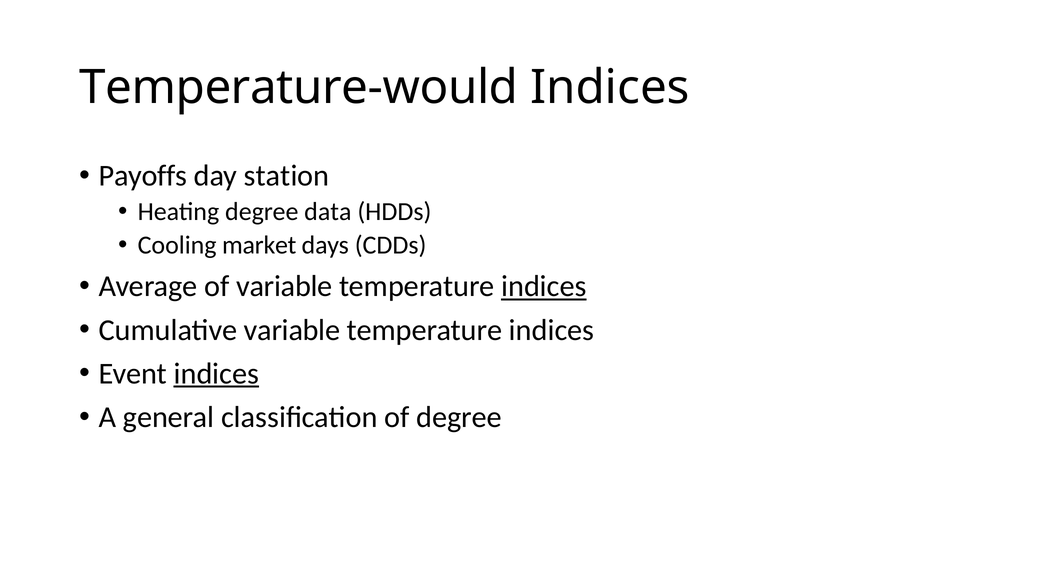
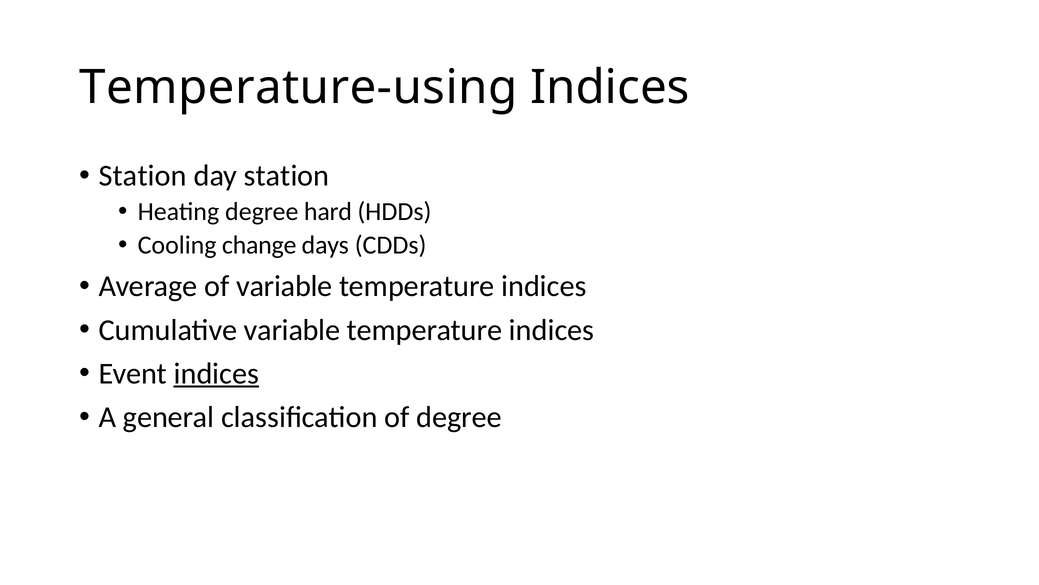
Temperature-would: Temperature-would -> Temperature-using (298, 87)
Payoffs: Payoffs -> Station (143, 176)
data: data -> hard (328, 211)
market: market -> change (259, 245)
indices underline: present -> none (544, 286)
